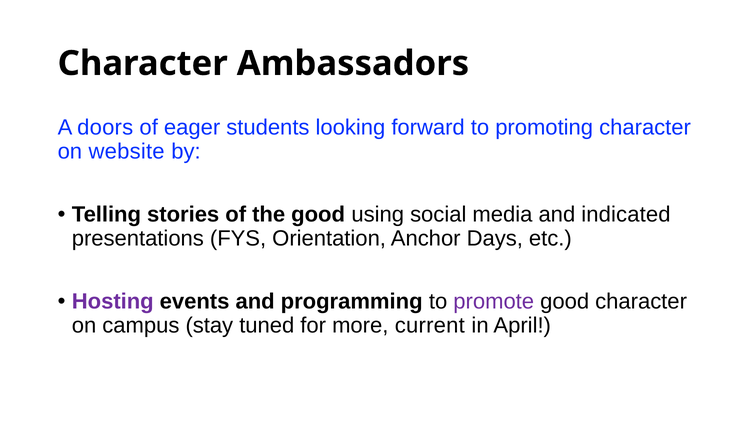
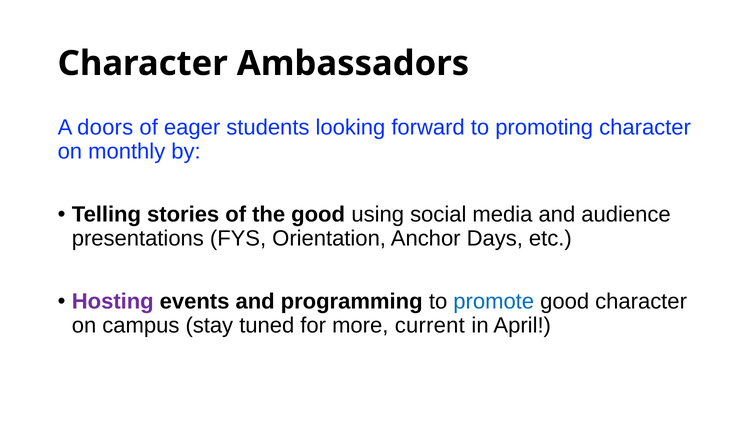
website: website -> monthly (127, 152)
indicated: indicated -> audience (626, 215)
promote colour: purple -> blue (494, 302)
